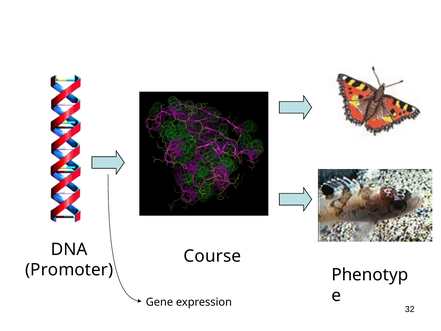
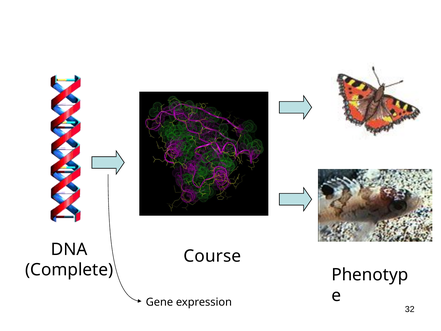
Promoter: Promoter -> Complete (69, 270)
